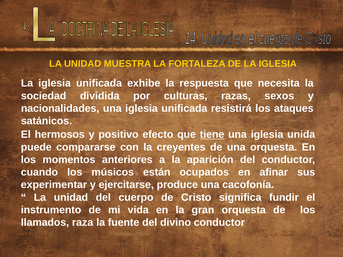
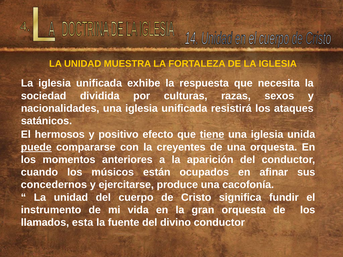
puede underline: none -> present (36, 147)
experimentar: experimentar -> concedernos (54, 185)
raza: raza -> esta (83, 223)
